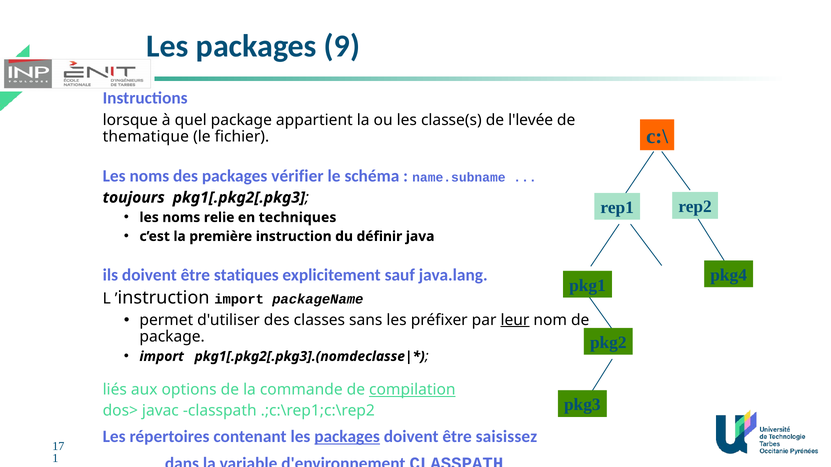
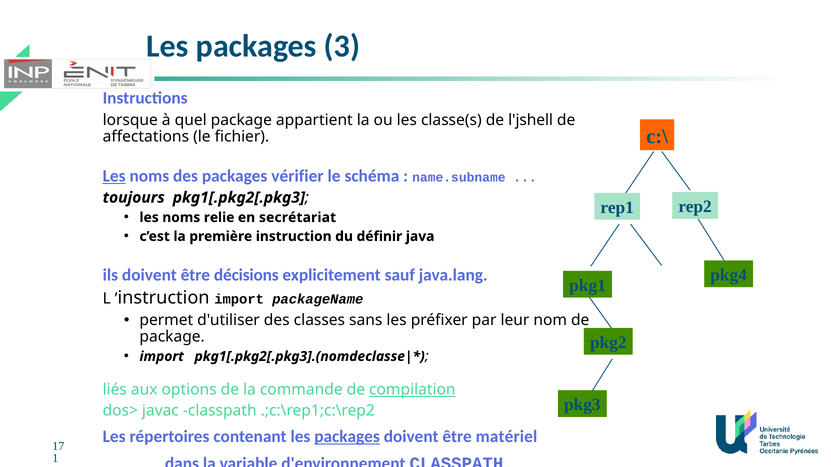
9: 9 -> 3 (342, 46)
l'levée: l'levée -> l'jshell (531, 120)
thematique: thematique -> affectations (146, 137)
Les underline: none -> present (114, 176)
techniques: techniques -> secrétariat (298, 218)
statiques: statiques -> décisions (246, 275)
leur underline: present -> none (515, 320)
saisissez: saisissez -> matériel (506, 437)
